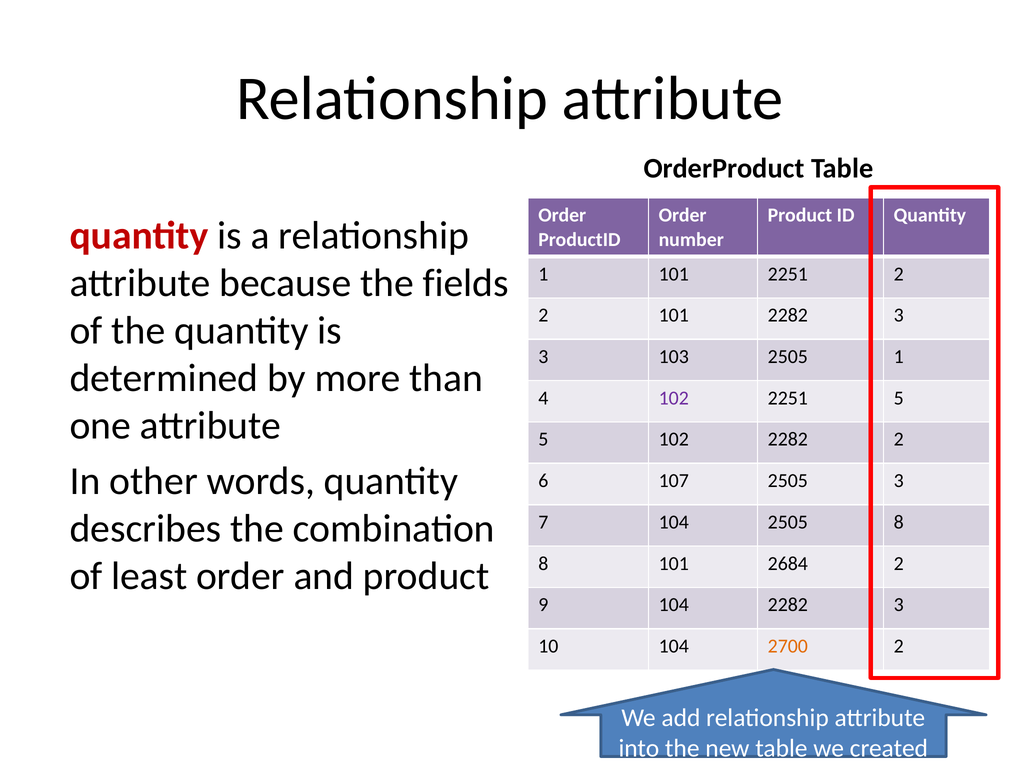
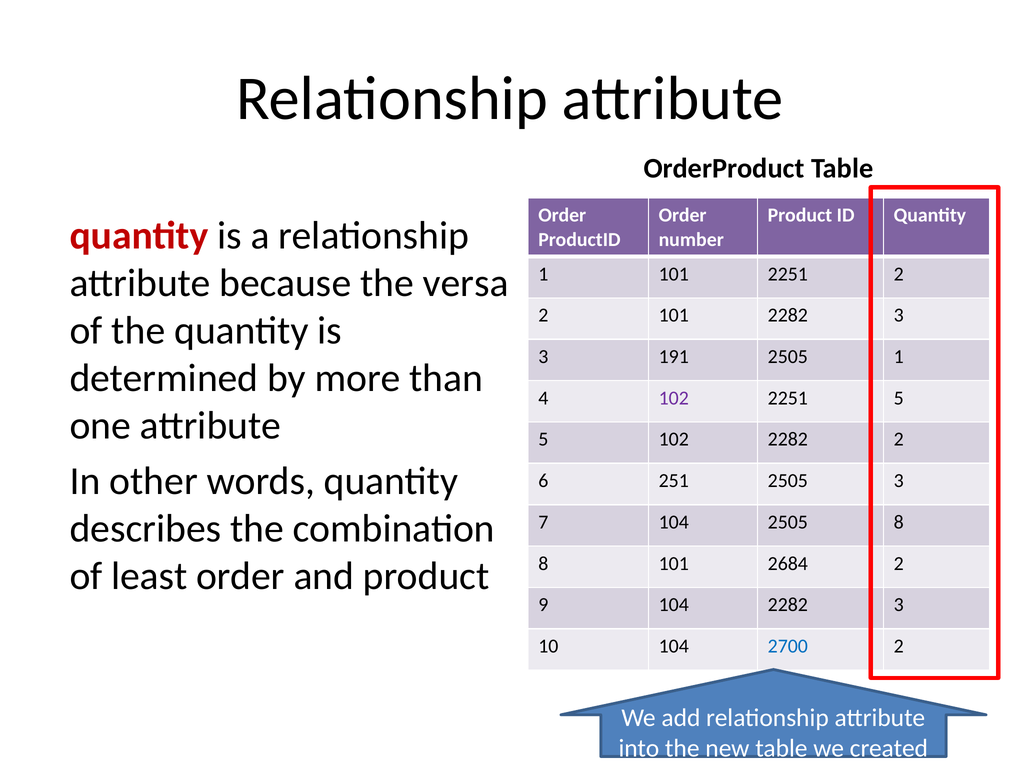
fields: fields -> versa (466, 283)
103: 103 -> 191 (674, 357)
107: 107 -> 251 (674, 481)
2700 colour: orange -> blue (788, 646)
